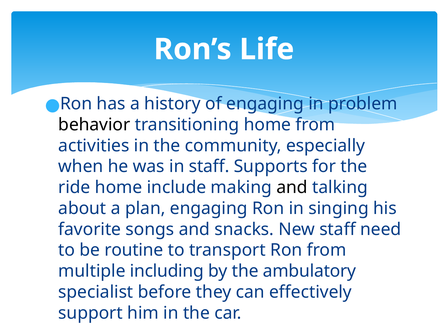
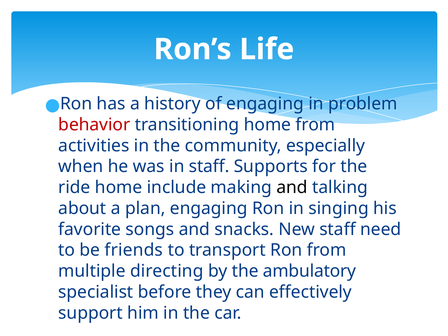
behavior colour: black -> red (94, 125)
routine: routine -> friends (134, 250)
including: including -> directing (167, 271)
